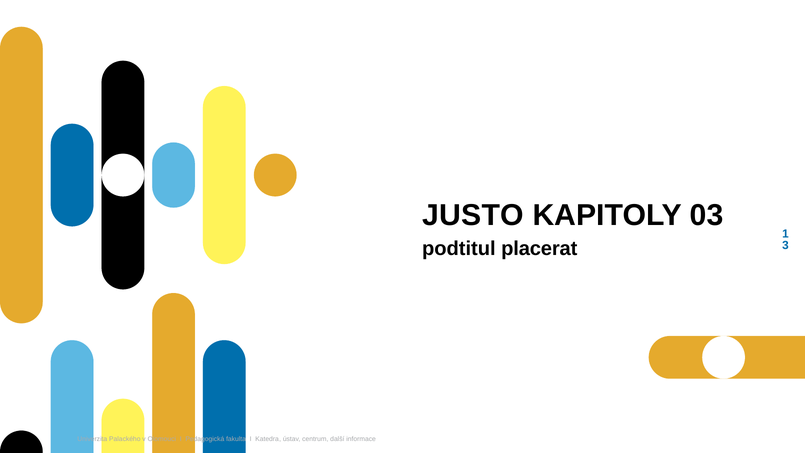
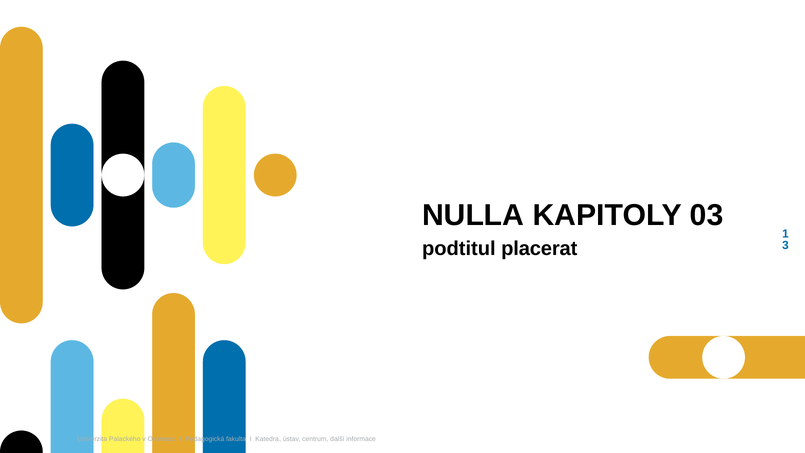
JUSTO: JUSTO -> NULLA (473, 215)
